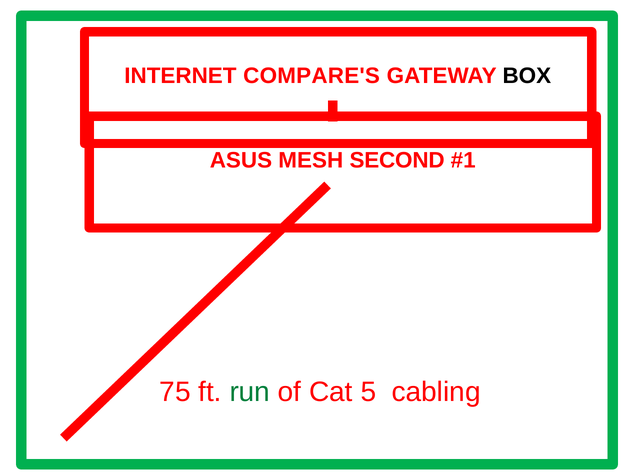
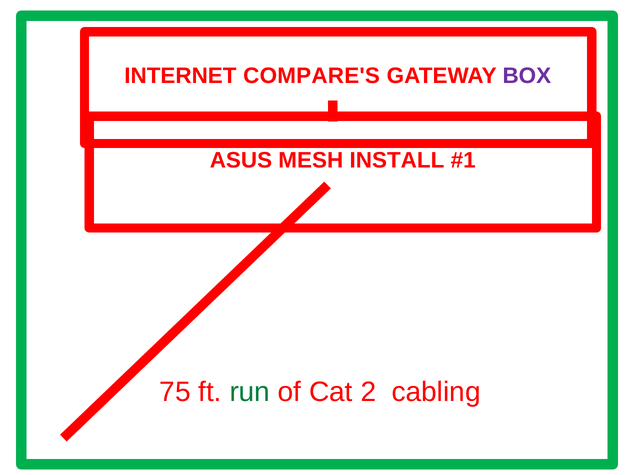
BOX colour: black -> purple (527, 76)
SECOND: SECOND -> INSTALL (397, 160)
5: 5 -> 2 (368, 392)
